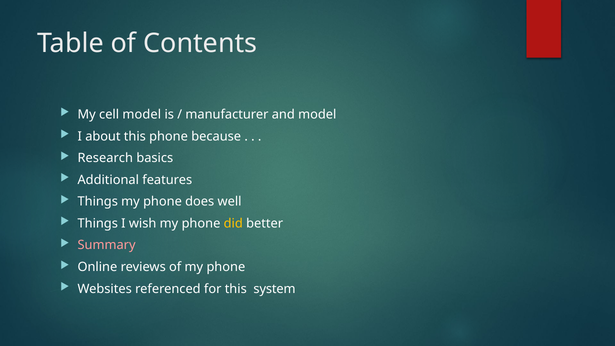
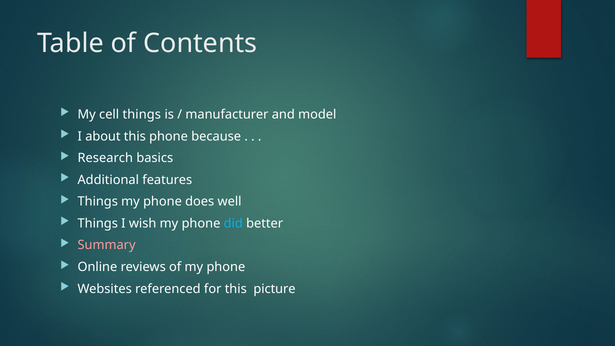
cell model: model -> things (142, 114)
did colour: yellow -> light blue (233, 223)
system: system -> picture (275, 289)
